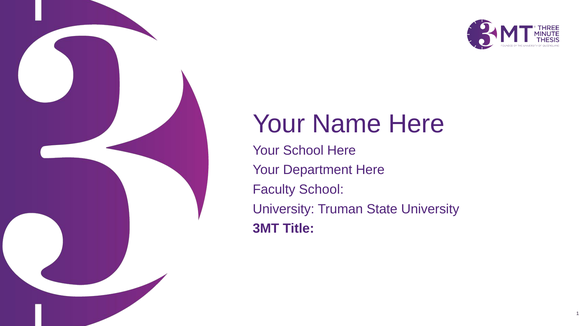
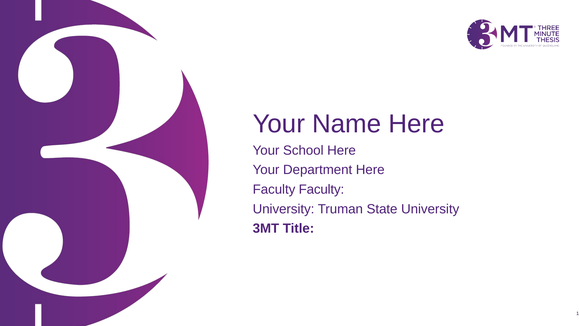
Faculty School: School -> Faculty (321, 189)
